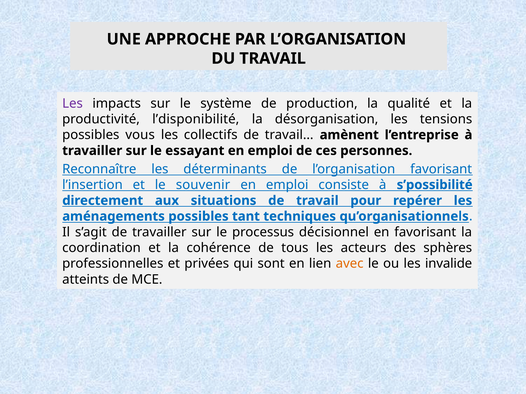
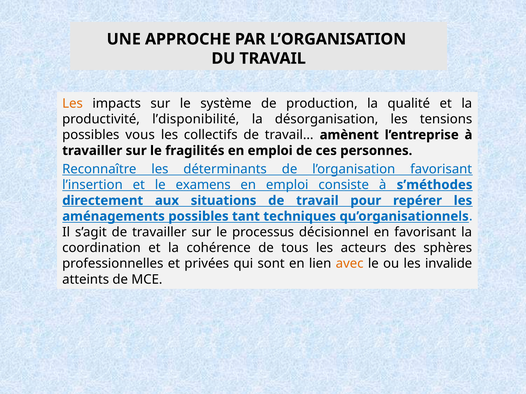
Les colour: purple -> orange (73, 103)
essayant: essayant -> fragilités (195, 151)
souvenir: souvenir -> examens (203, 185)
s’possibilité: s’possibilité -> s’méthodes (435, 185)
